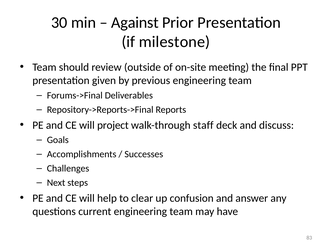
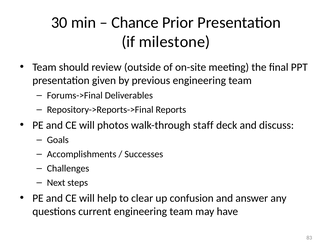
Against: Against -> Chance (135, 22)
project: project -> photos (113, 125)
